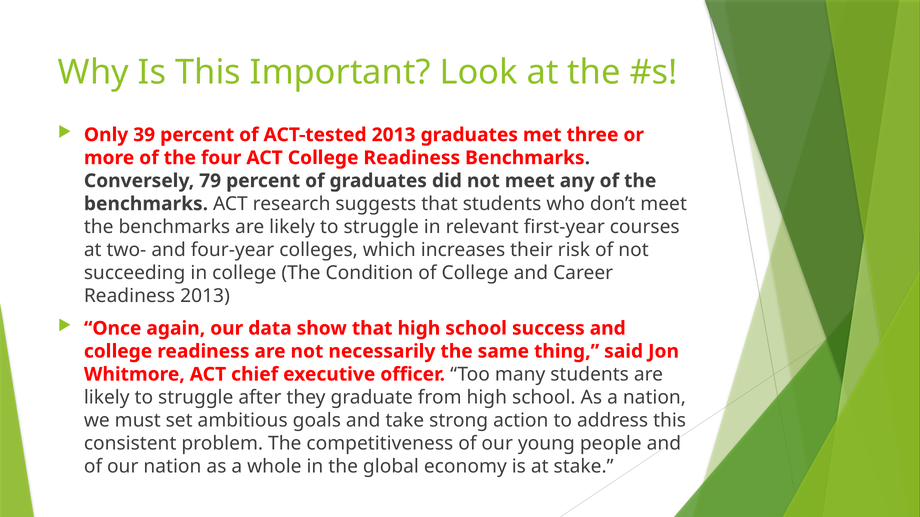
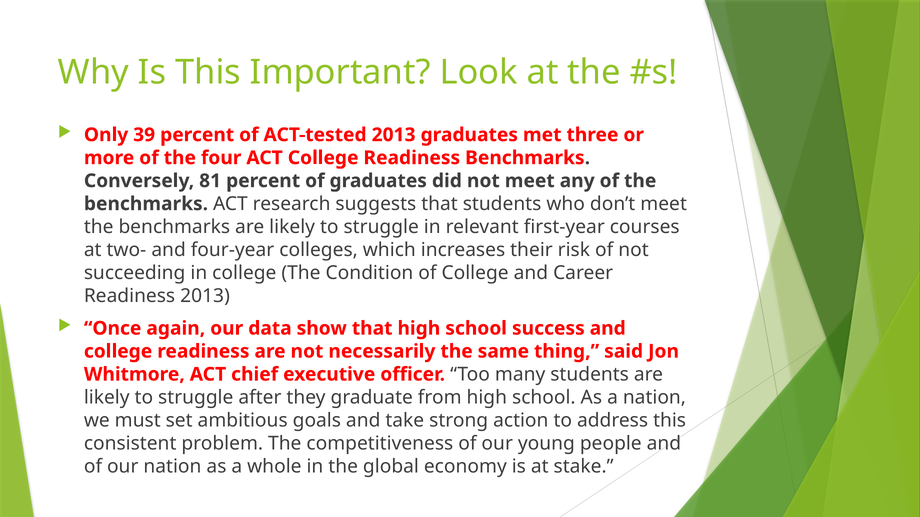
79: 79 -> 81 (210, 181)
